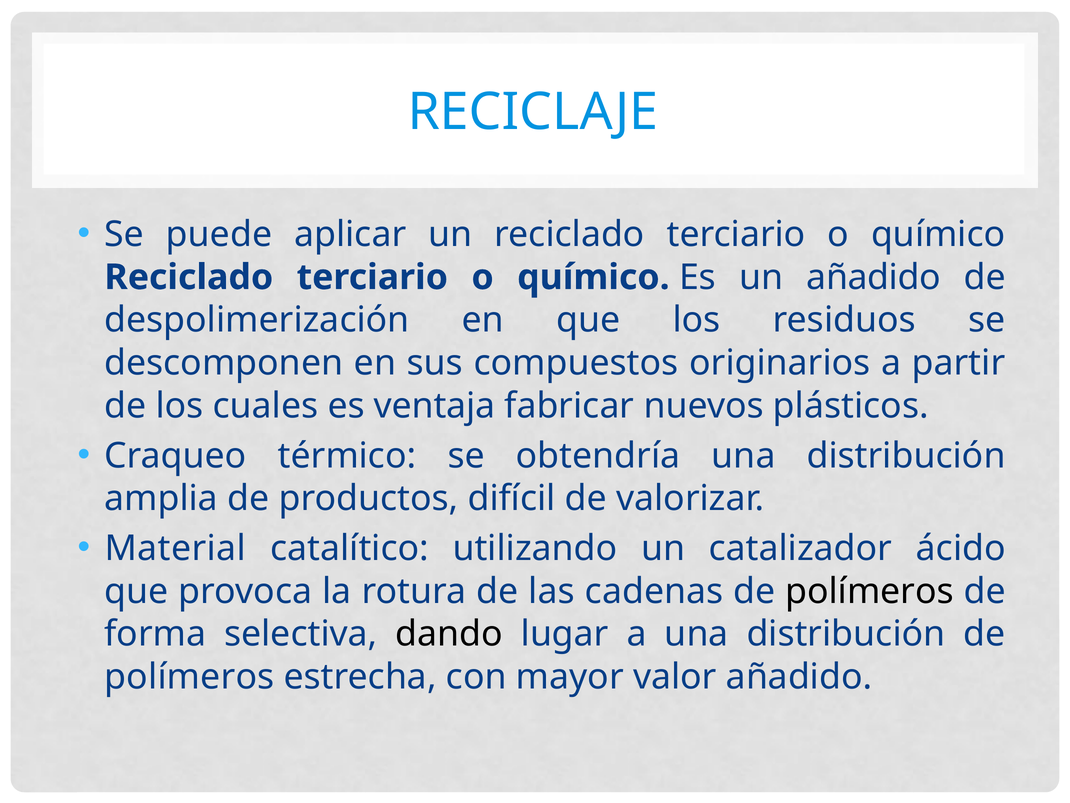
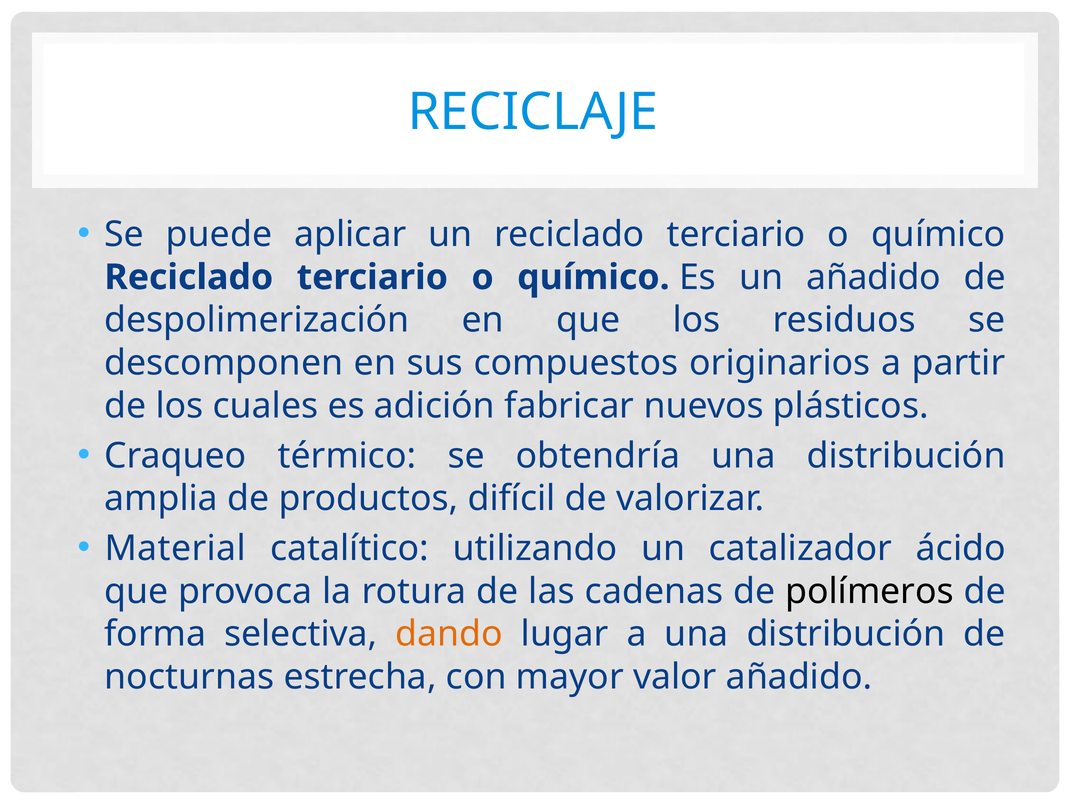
ventaja: ventaja -> adición (435, 406)
dando colour: black -> orange (449, 634)
polímeros: polímeros -> nocturnas (189, 677)
